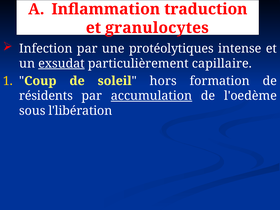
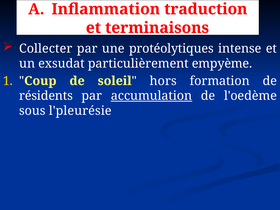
granulocytes: granulocytes -> terminaisons (157, 28)
Infection: Infection -> Collecter (46, 49)
exsudat underline: present -> none (61, 64)
capillaire: capillaire -> empyème (222, 64)
l'libération: l'libération -> l'pleurésie (80, 111)
